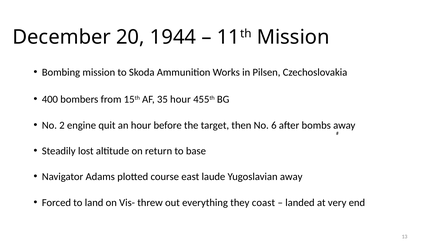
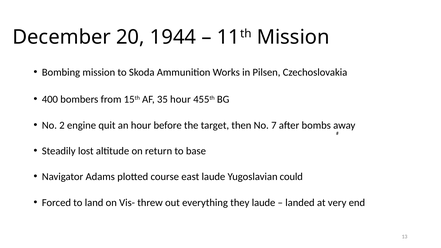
6: 6 -> 7 (274, 125)
Yugoslavian away: away -> could (291, 177)
they coast: coast -> laude (264, 203)
